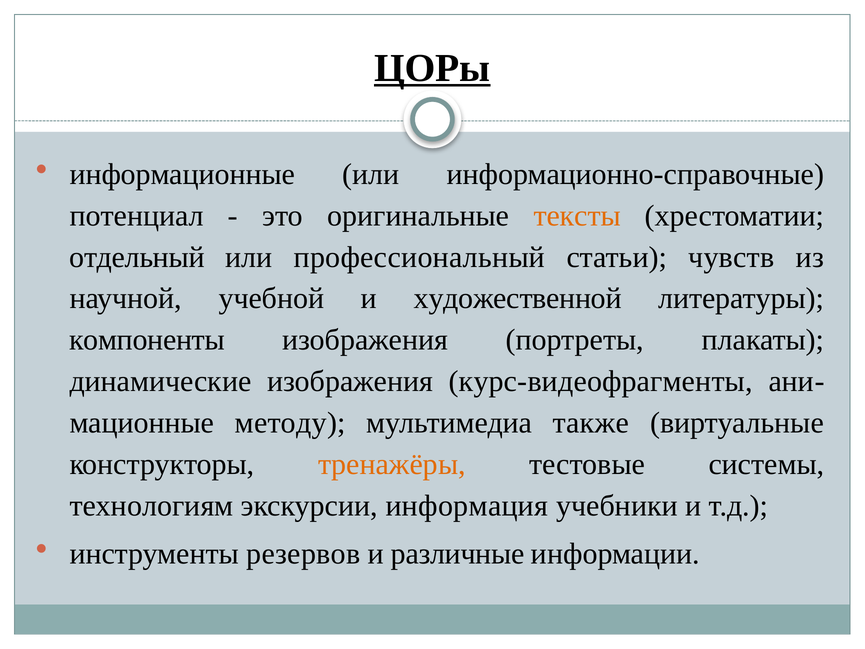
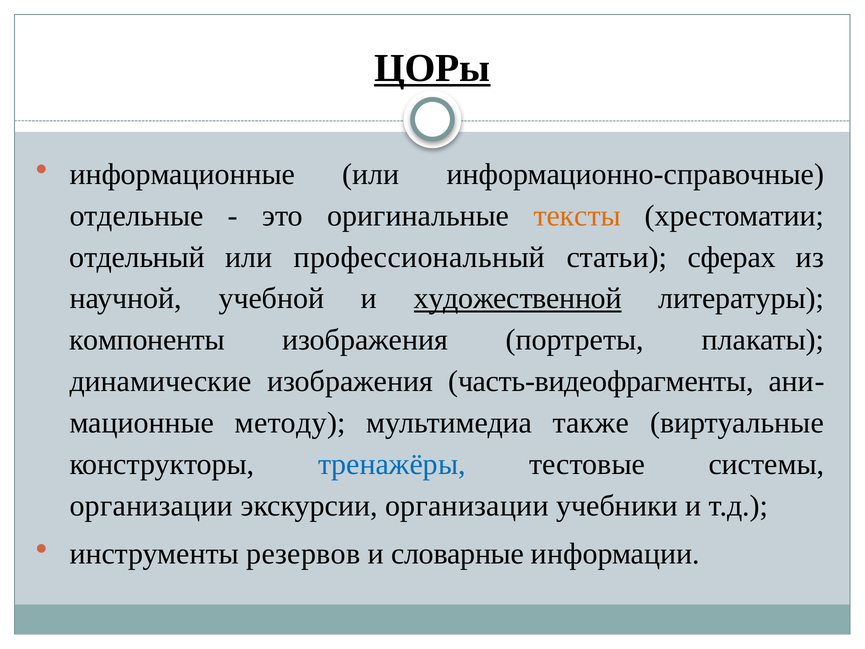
потенциал: потенциал -> отдельные (137, 216)
чувств: чувств -> сферах (732, 257)
художественной underline: none -> present (518, 298)
курс-видеофрагменты: курс-видеофрагменты -> часть-видеофрагменты (601, 381)
тренажёры colour: orange -> blue (392, 464)
технологиям: технологиям -> организации (151, 506)
экскурсии информация: информация -> организации (467, 506)
различные: различные -> словарные (458, 554)
